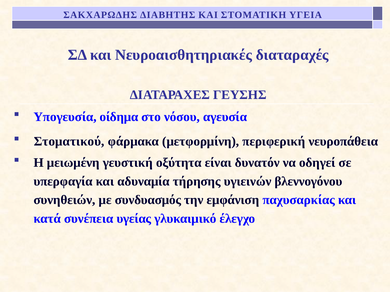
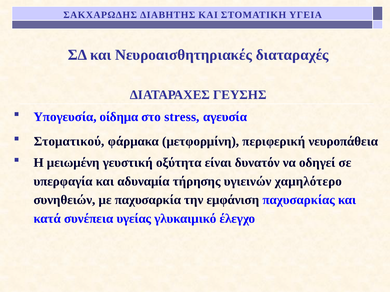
νόσου: νόσου -> stress (182, 117)
βλεννογόνου: βλεννογόνου -> χαμηλότερο (308, 182)
συνδυασμός: συνδυασμός -> παχυσαρκία (148, 200)
